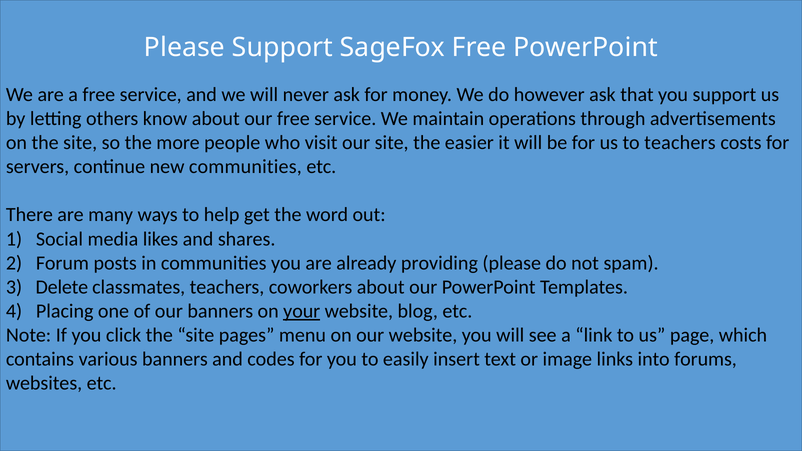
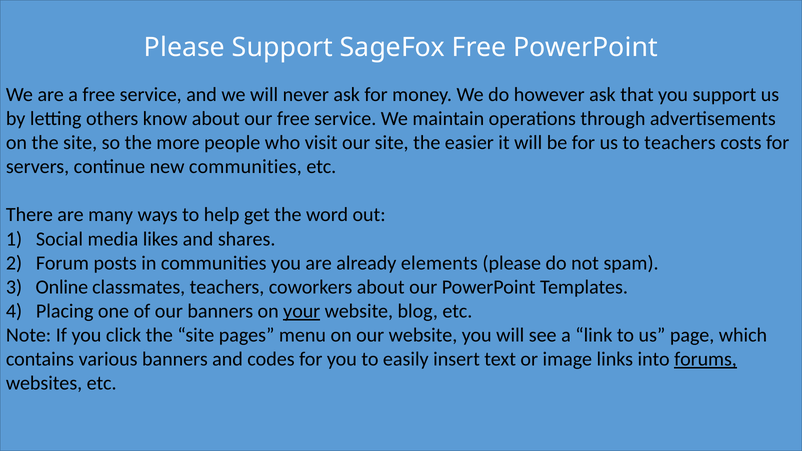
providing: providing -> elements (439, 263)
Delete: Delete -> Online (62, 287)
forums underline: none -> present (705, 359)
